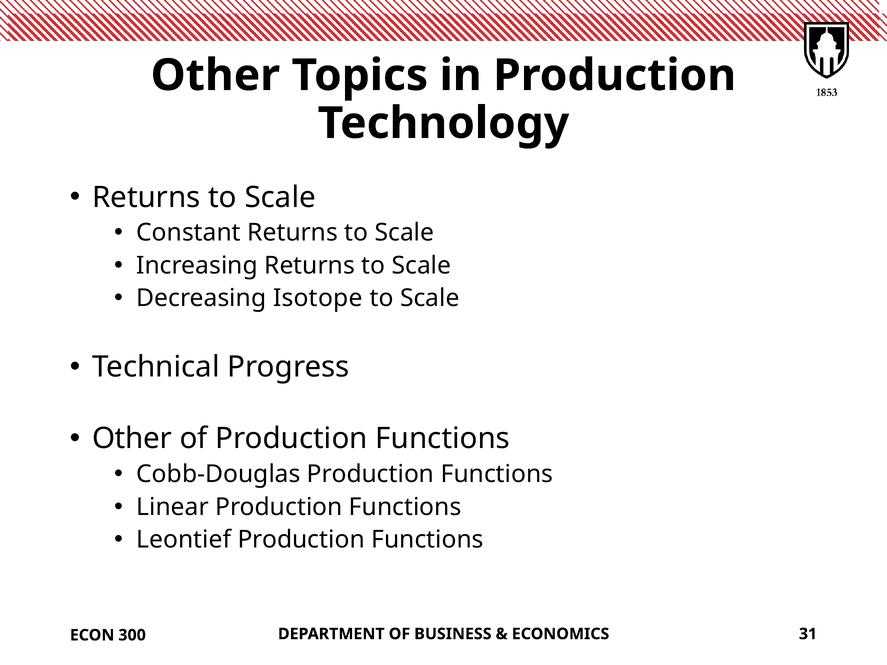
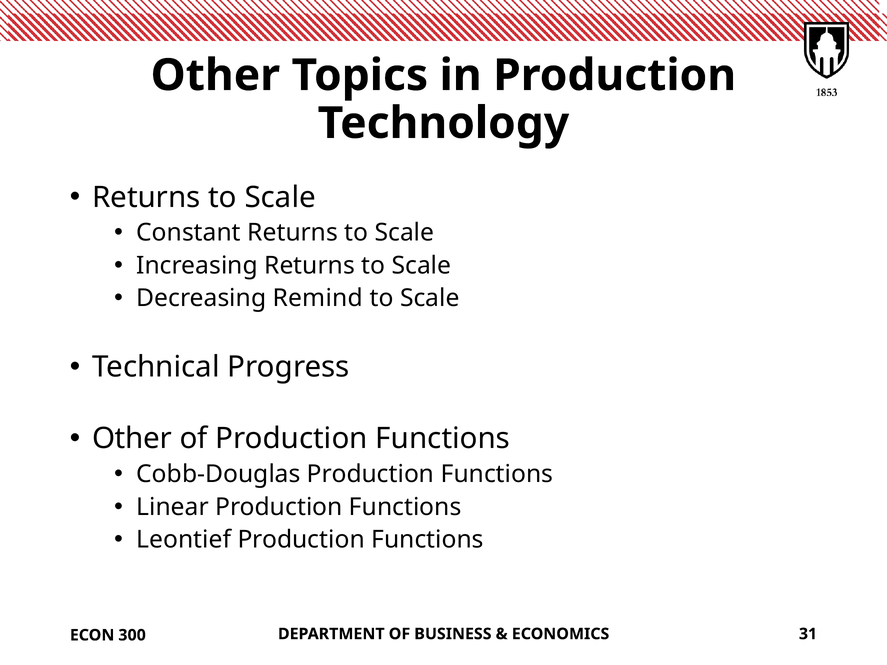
Isotope: Isotope -> Remind (318, 298)
